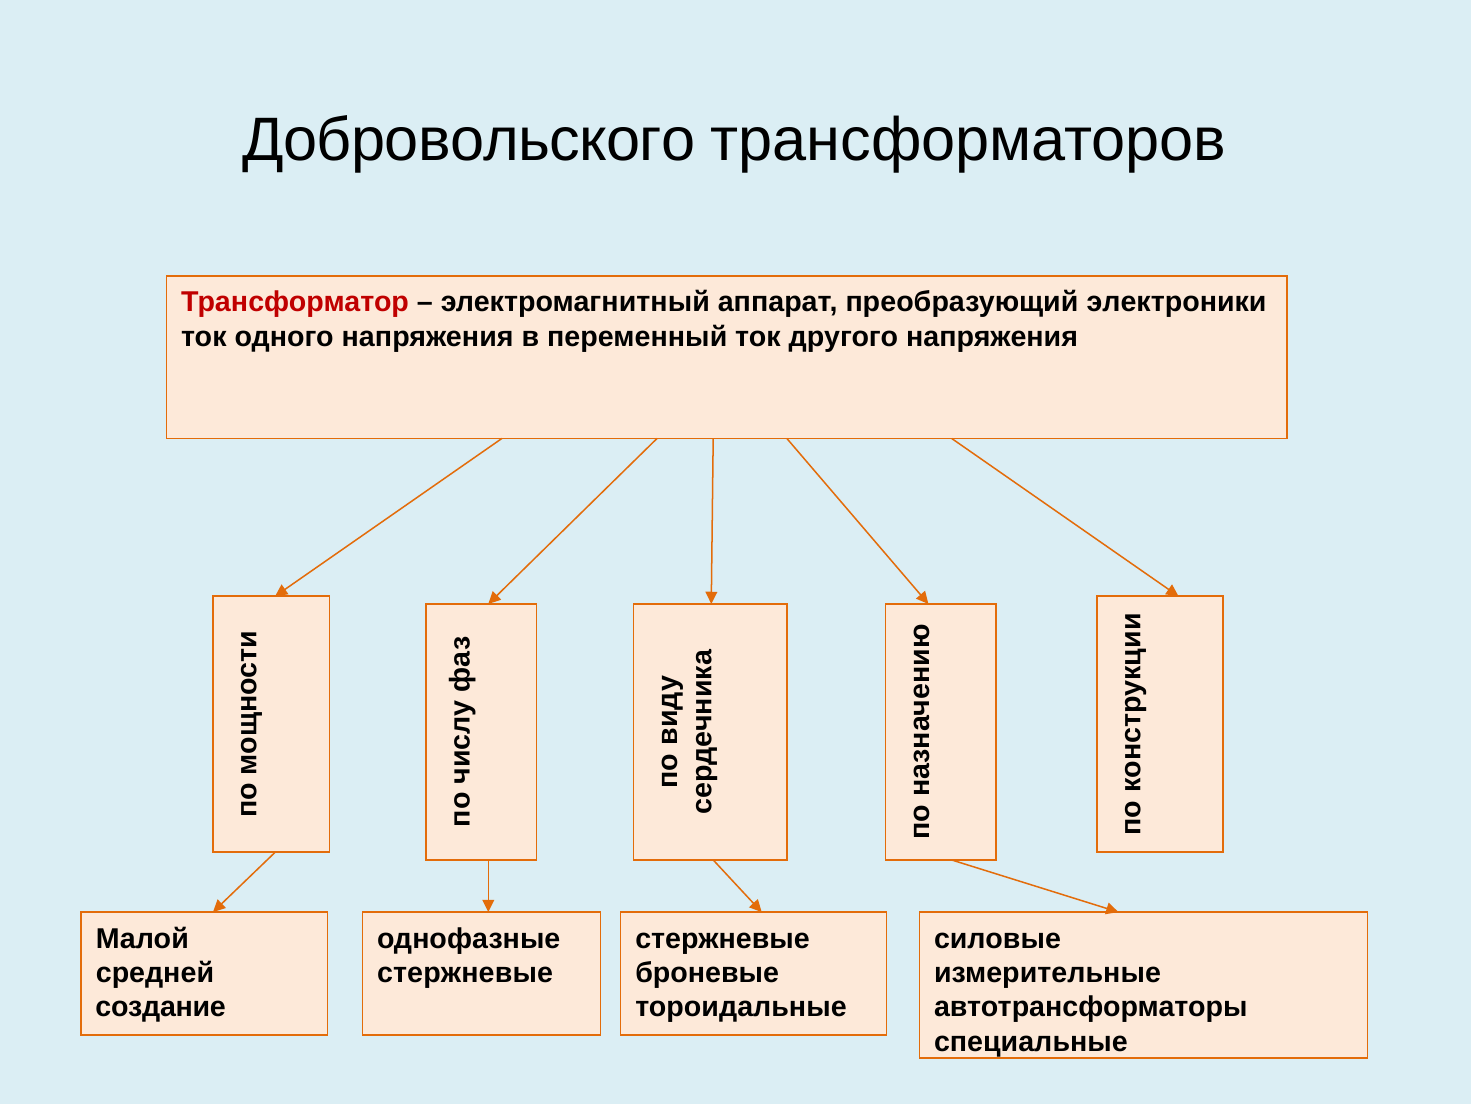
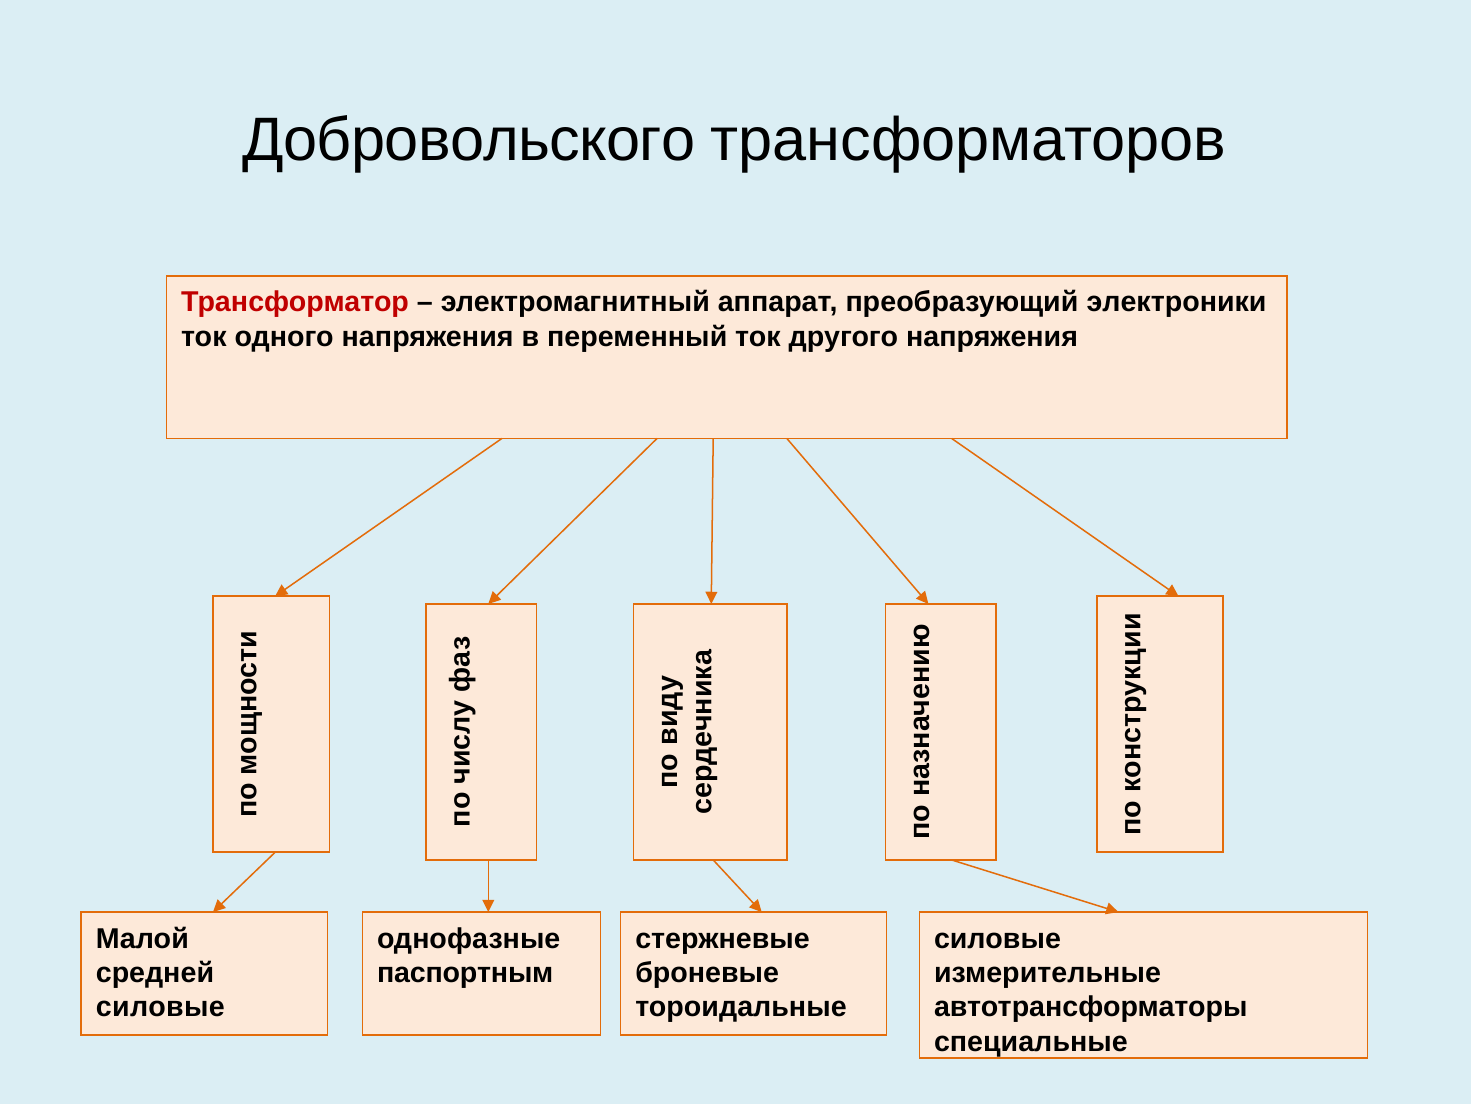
стержневые: стержневые -> паспортным (465, 972)
создание: создание -> силовые (160, 1007)
